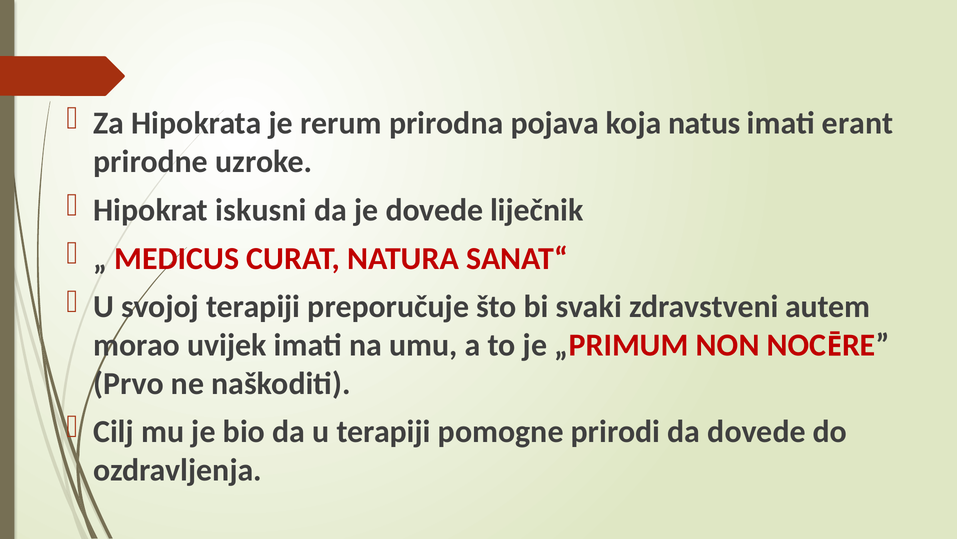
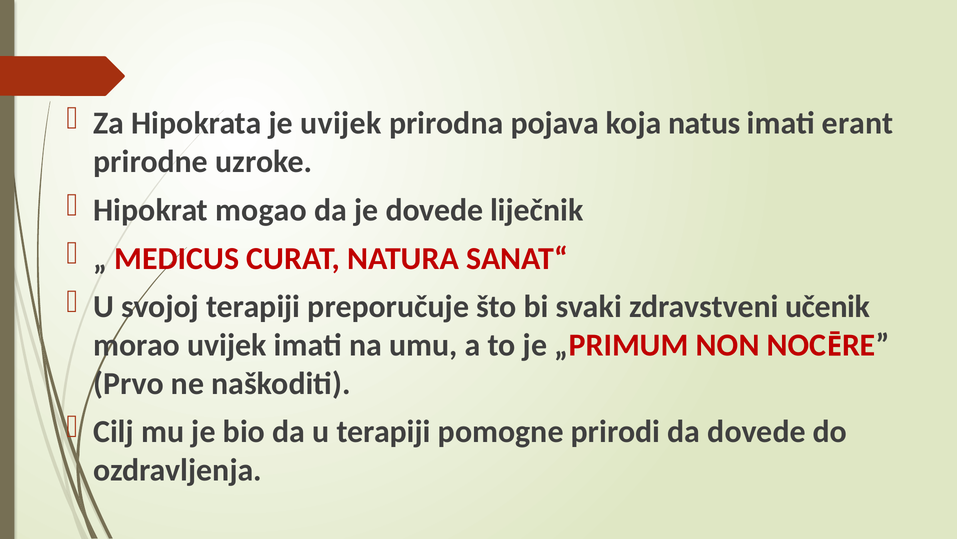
je rerum: rerum -> uvijek (341, 123)
iskusni: iskusni -> mogao (261, 210)
autem: autem -> učenik (828, 306)
